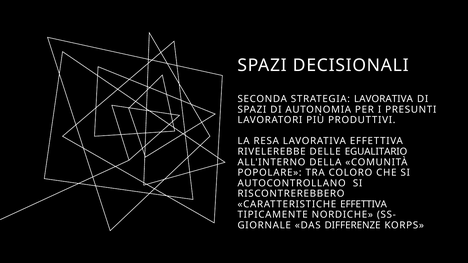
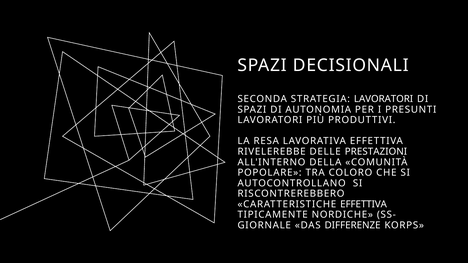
STRATEGIA LAVORATIVA: LAVORATIVA -> LAVORATORI (384, 99)
EGUALITARIO: EGUALITARIO -> PRESTAZIONI (376, 152)
